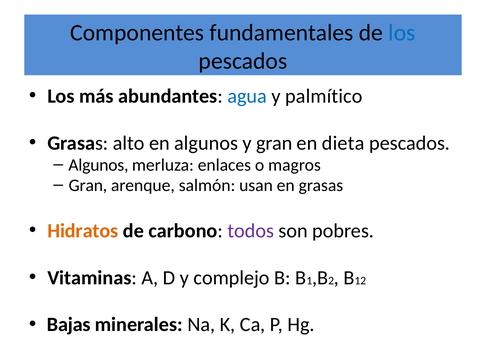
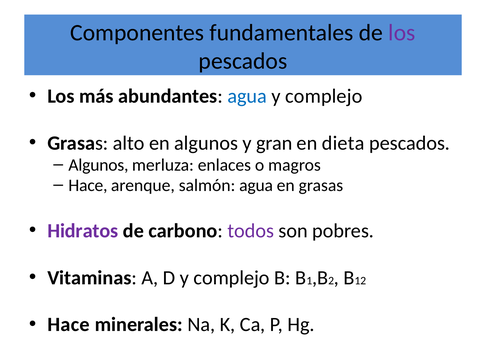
los colour: blue -> purple (402, 33)
palmítico: palmítico -> complejo (324, 96)
Gran: Gran -> Hace (88, 186)
salmón usan: usan -> agua (256, 186)
Hidratos colour: orange -> purple (83, 231)
Bajas: Bajas -> Hace (69, 325)
